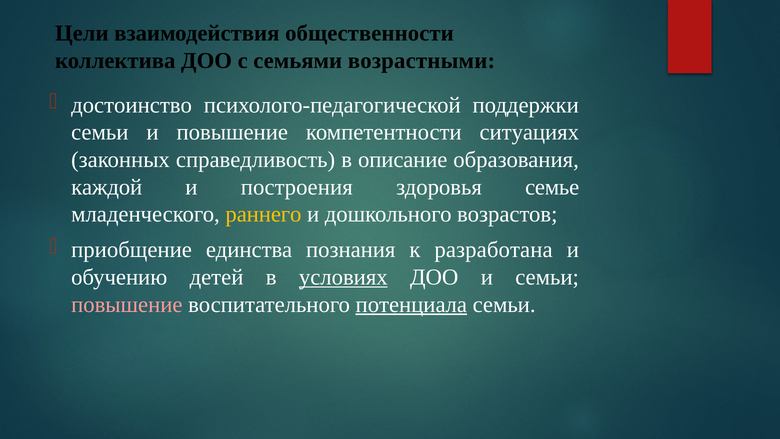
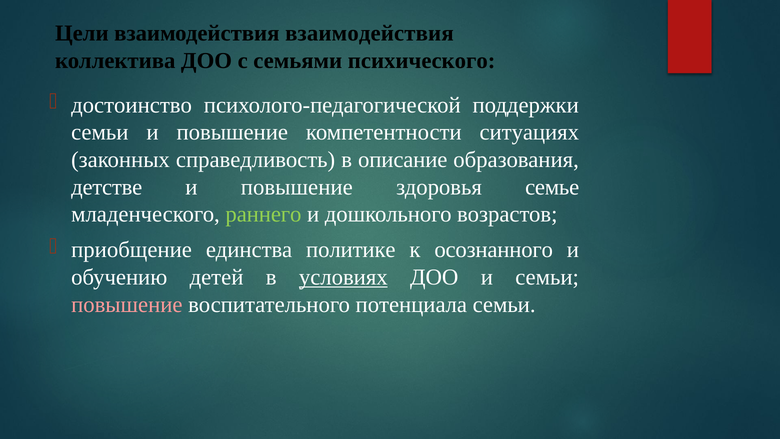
взаимодействия общественности: общественности -> взаимодействия (369, 33)
возрастными: возрастными -> психического (422, 60)
каждой: каждой -> детстве (107, 187)
построения: построения -> повышение (297, 187)
раннего colour: yellow -> light green (263, 214)
познания: познания -> политике (351, 250)
разработана: разработана -> осознанного (494, 250)
потенциала underline: present -> none (411, 304)
